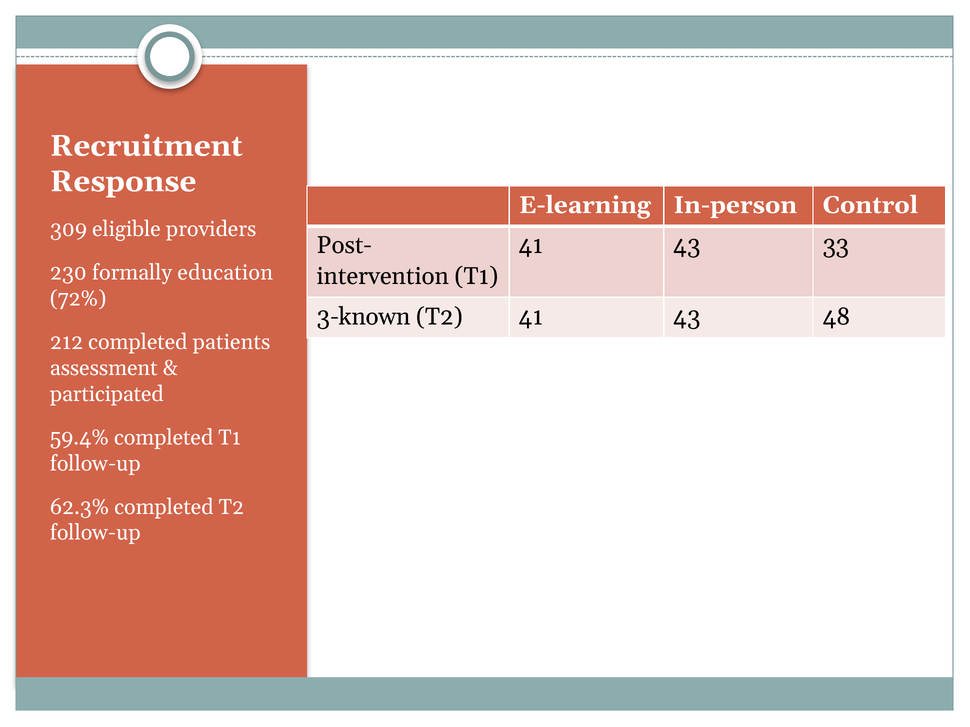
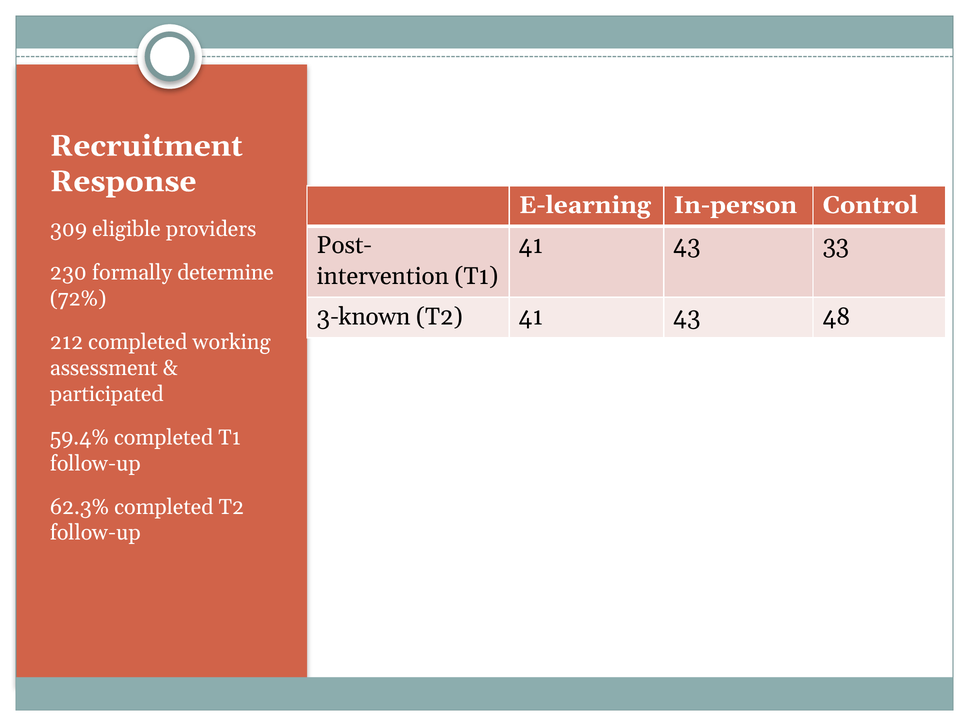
education: education -> determine (225, 273)
patients: patients -> working (232, 343)
